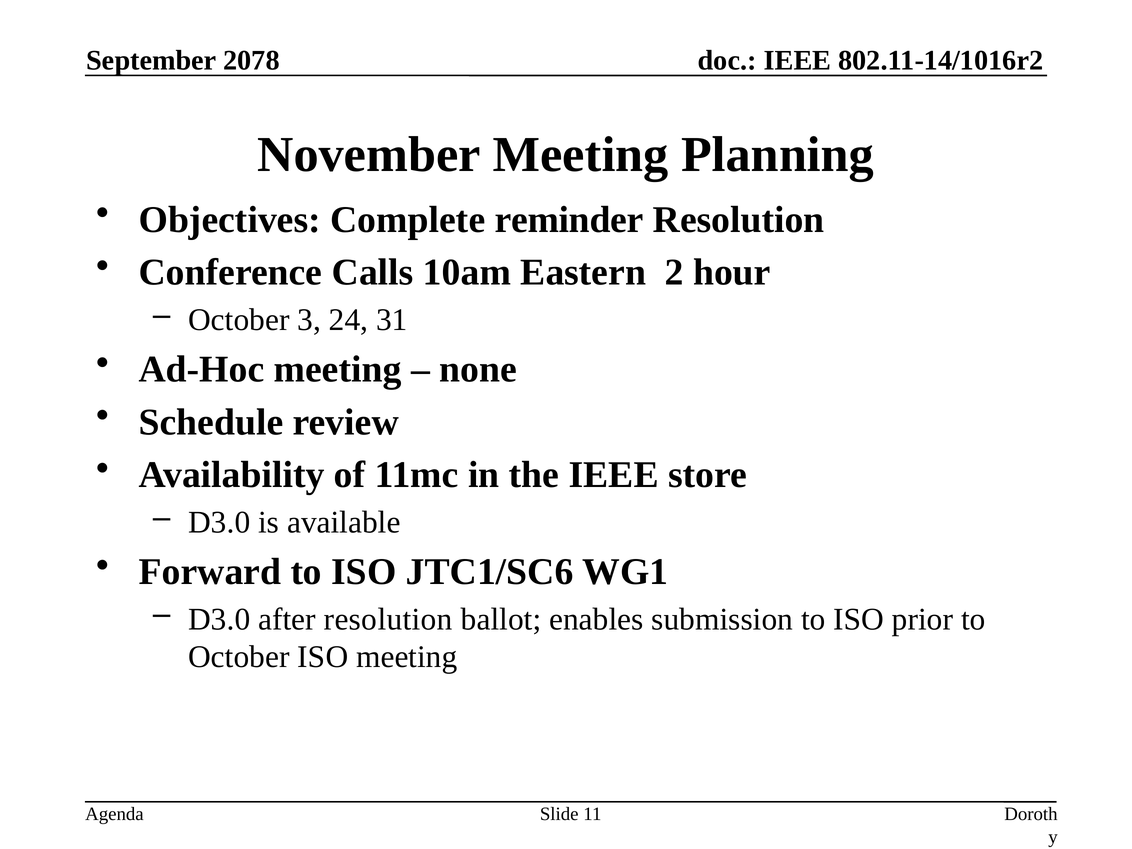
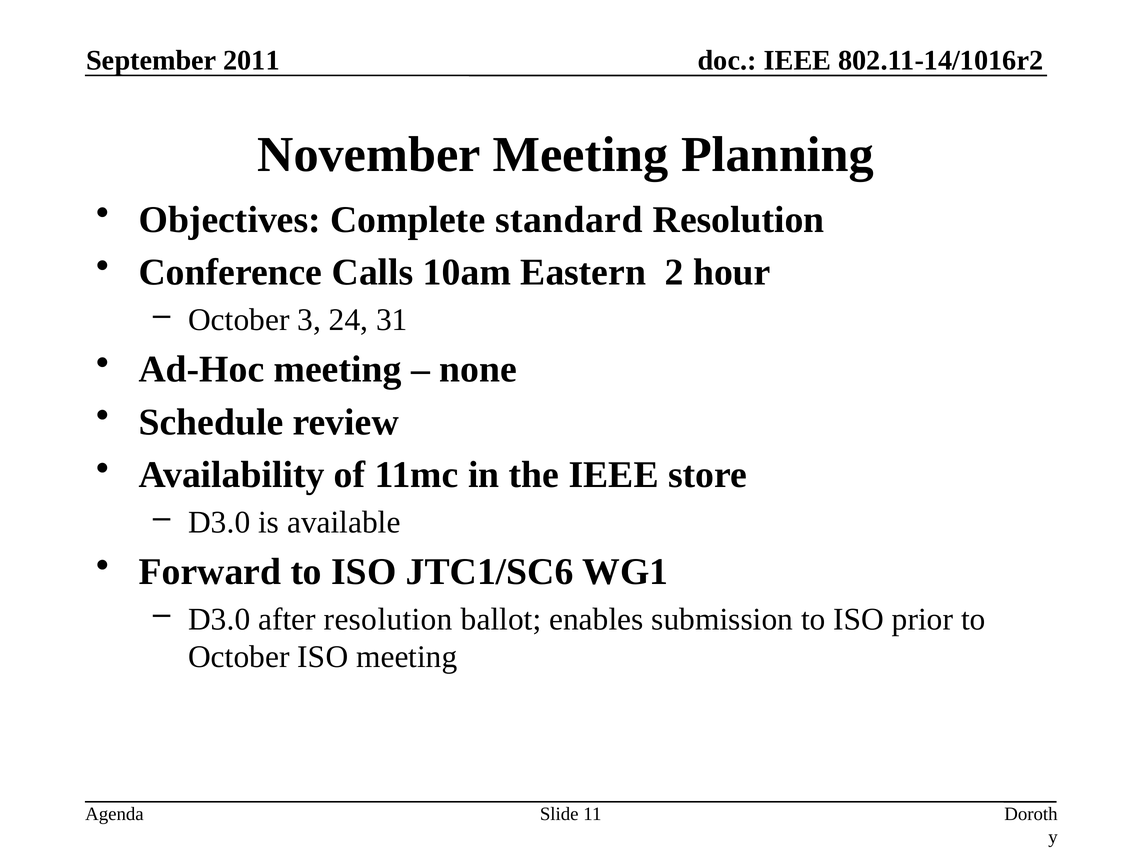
2078: 2078 -> 2011 (251, 60)
reminder: reminder -> standard (569, 220)
